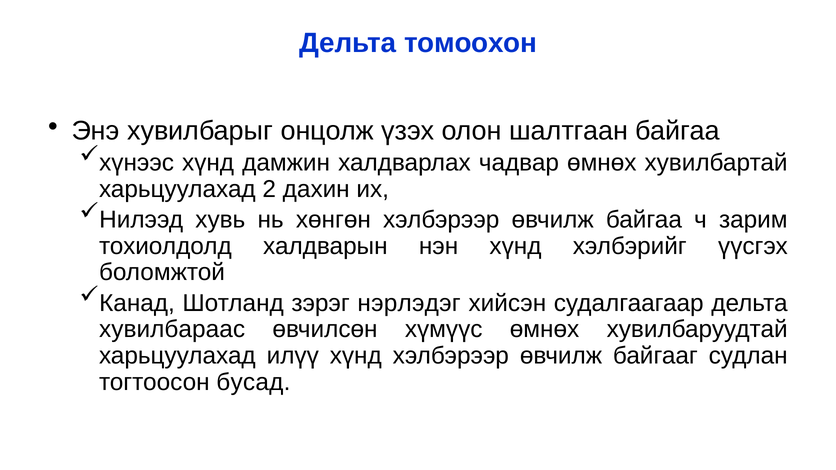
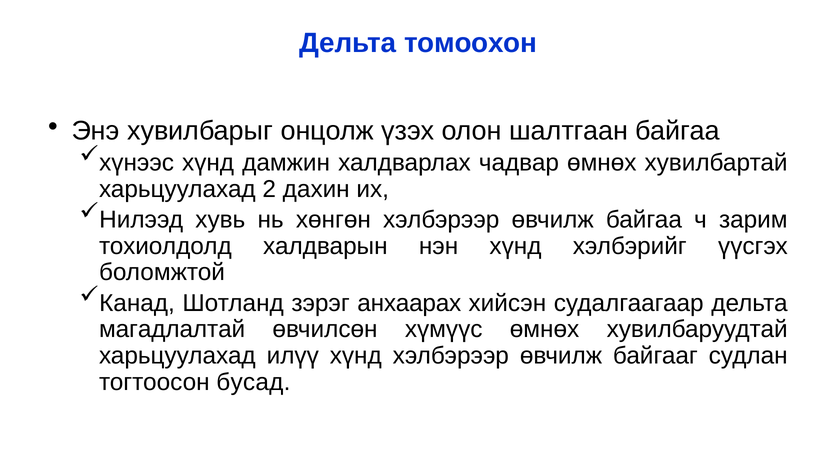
нэрлэдэг: нэрлэдэг -> анхаарах (409, 303)
хувилбараас: хувилбараас -> магадлалтай (172, 330)
